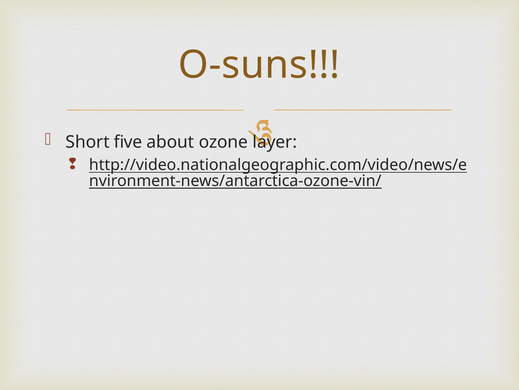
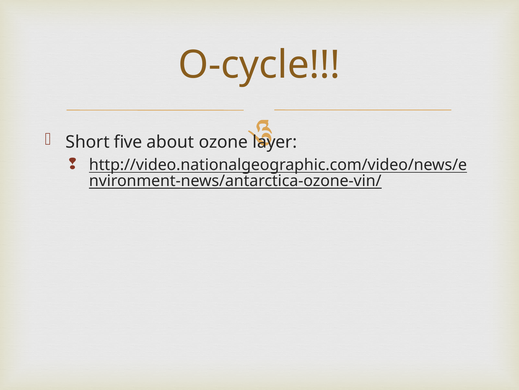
O-suns: O-suns -> O-cycle (259, 65)
